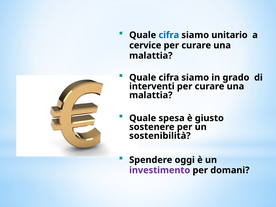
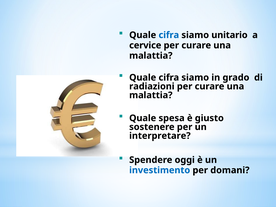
interventi: interventi -> radiazioni (152, 86)
sostenibilità: sostenibilità -> interpretare (160, 136)
investimento colour: purple -> blue (160, 170)
